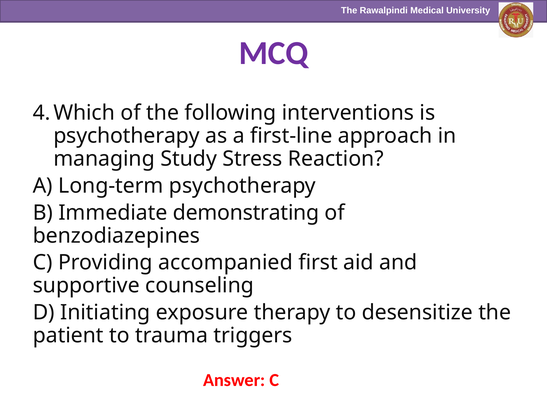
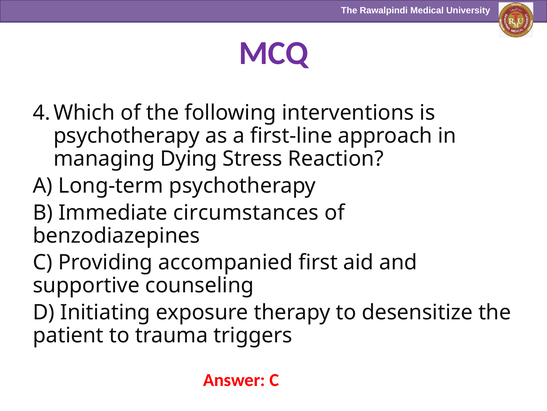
Study: Study -> Dying (189, 159)
demonstrating: demonstrating -> circumstances (246, 212)
